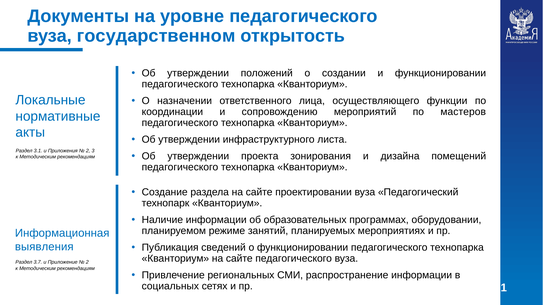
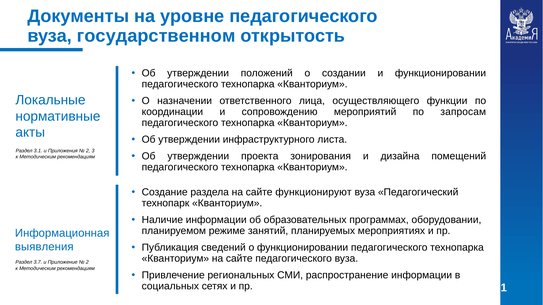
мастеров: мастеров -> запросам (463, 112)
проектировании: проектировании -> функционируют (313, 193)
